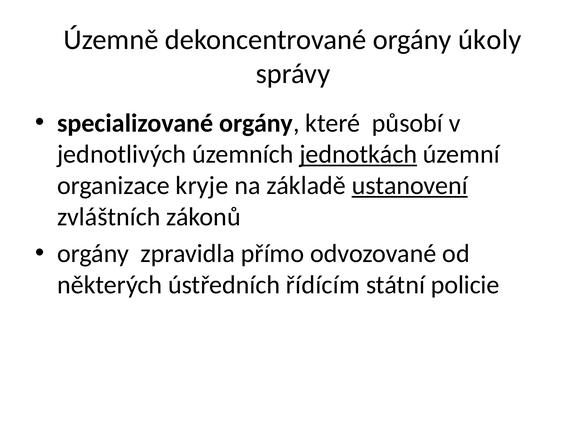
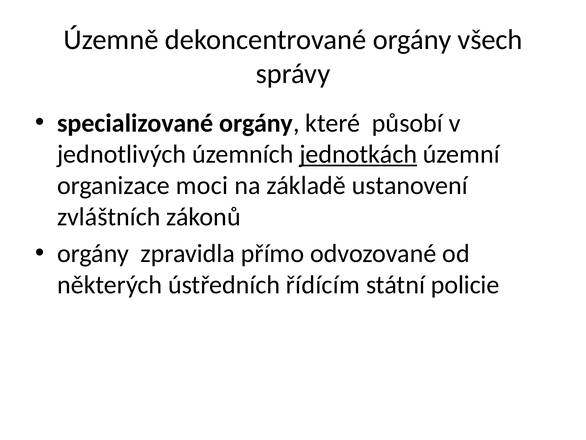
úkoly: úkoly -> všech (490, 40)
kryje: kryje -> moci (202, 185)
ustanovení underline: present -> none (410, 185)
